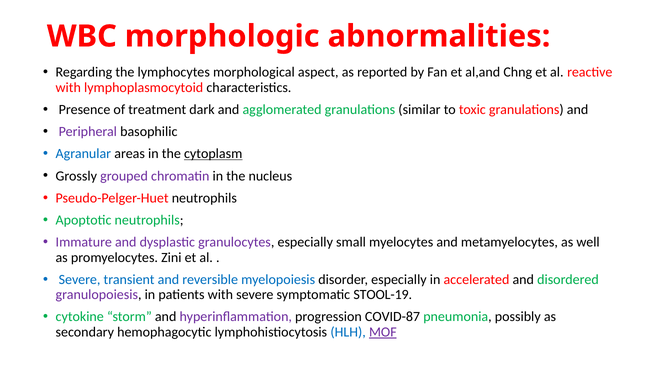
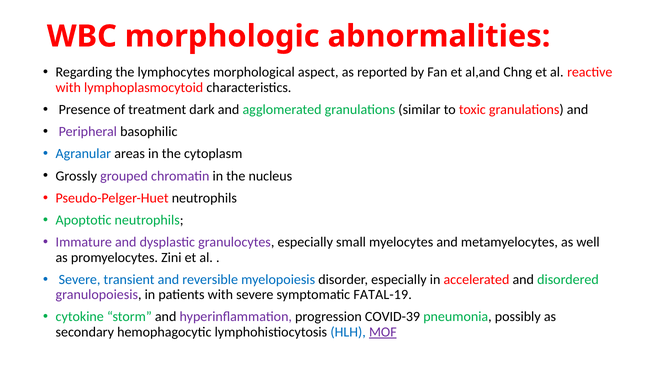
cytoplasm underline: present -> none (213, 154)
STOOL-19: STOOL-19 -> FATAL-19 (383, 295)
COVID-87: COVID-87 -> COVID-39 (393, 317)
